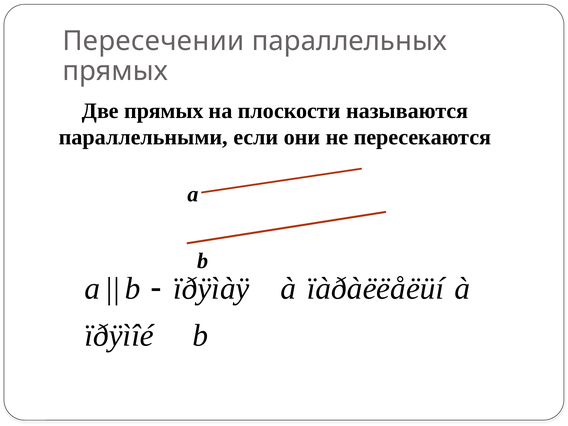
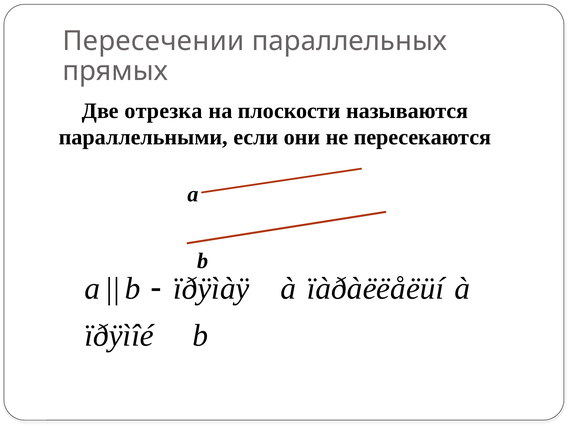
Две прямых: прямых -> отрезка (164, 111)
